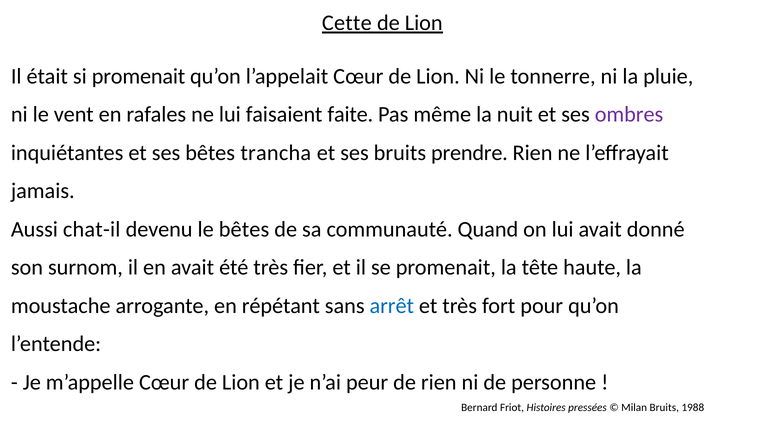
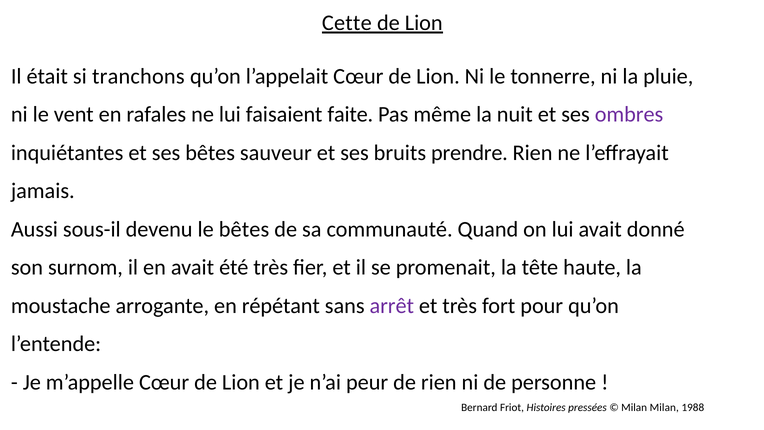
si promenait: promenait -> tranchons (138, 76)
trancha: trancha -> sauveur (276, 153)
chat-il: chat-il -> sous-il (92, 229)
arrêt colour: blue -> purple (392, 306)
Milan Bruits: Bruits -> Milan (664, 407)
